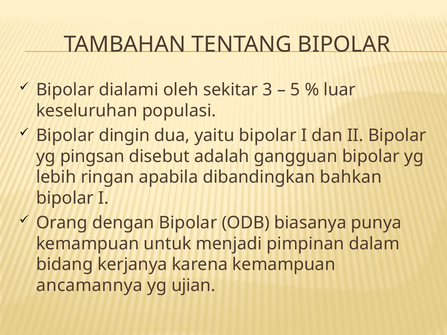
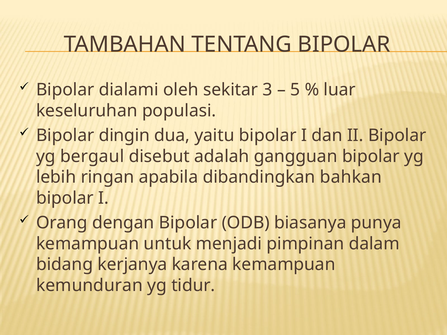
pingsan: pingsan -> bergaul (92, 156)
ancamannya: ancamannya -> kemunduran (89, 286)
ujian: ujian -> tidur (193, 286)
